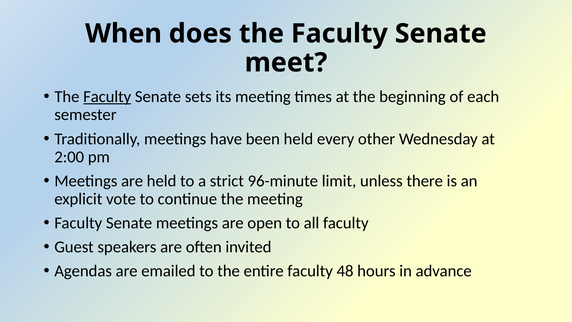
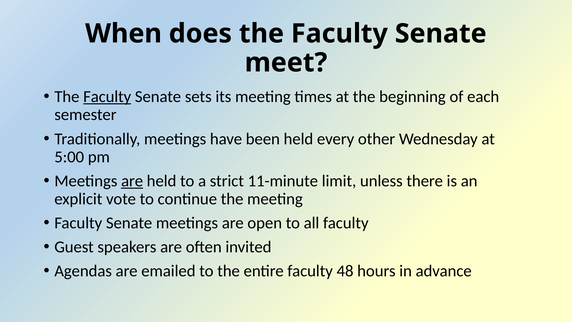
2:00: 2:00 -> 5:00 (69, 157)
are underline: none -> present (132, 181)
96-minute: 96-minute -> 11-minute (283, 181)
